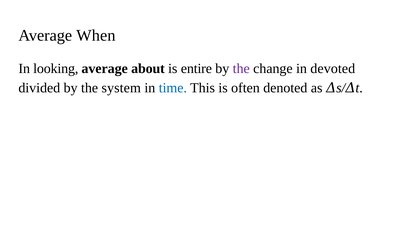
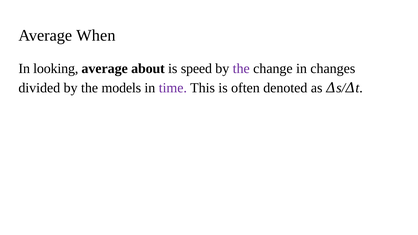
entire: entire -> speed (196, 69)
devoted: devoted -> changes (333, 69)
system: system -> models (121, 88)
time colour: blue -> purple (173, 88)
